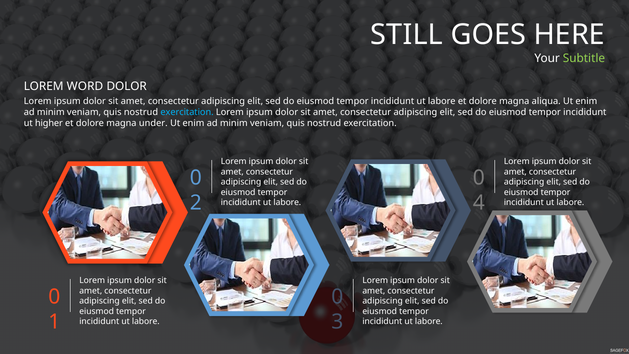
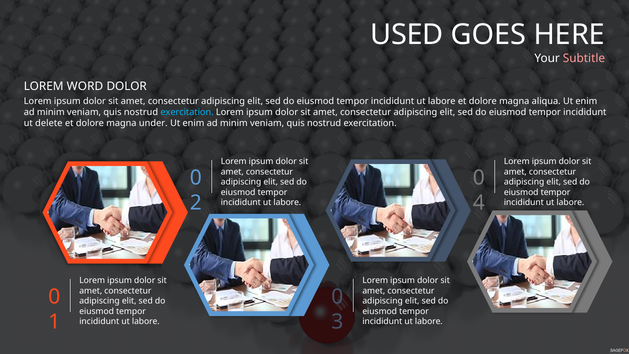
STILL: STILL -> USED (407, 35)
Subtitle colour: light green -> pink (584, 58)
higher: higher -> delete (49, 123)
